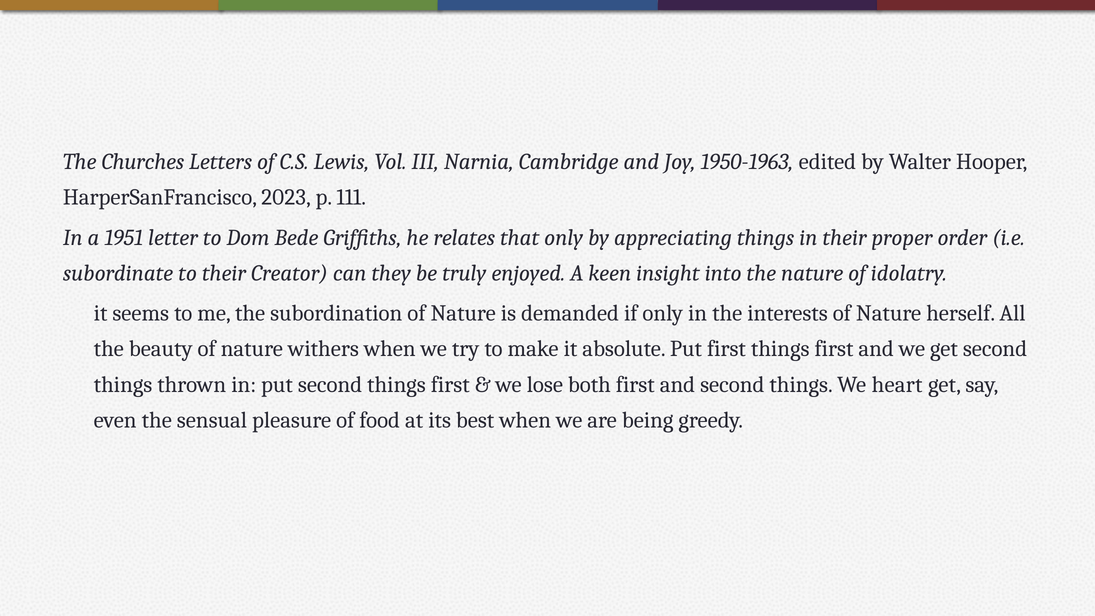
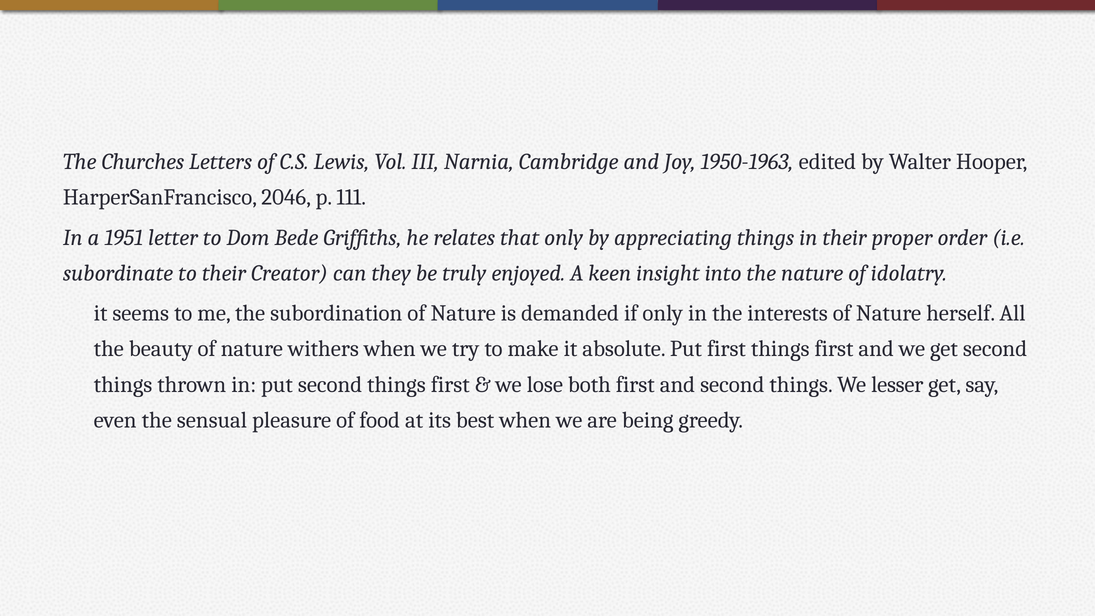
2023: 2023 -> 2046 (286, 197)
heart: heart -> lesser (897, 384)
